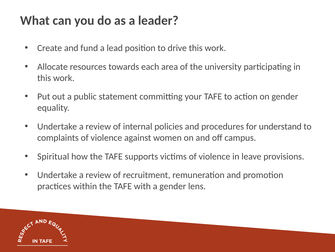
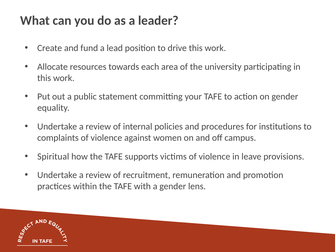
understand: understand -> institutions (280, 126)
